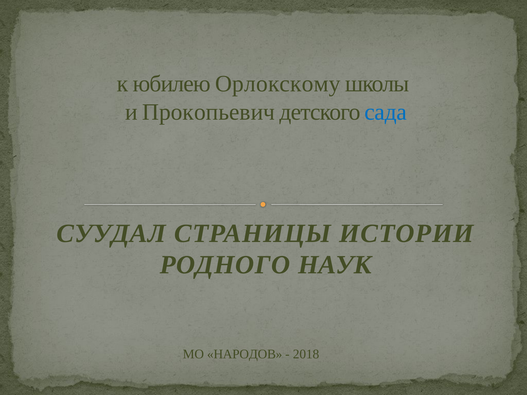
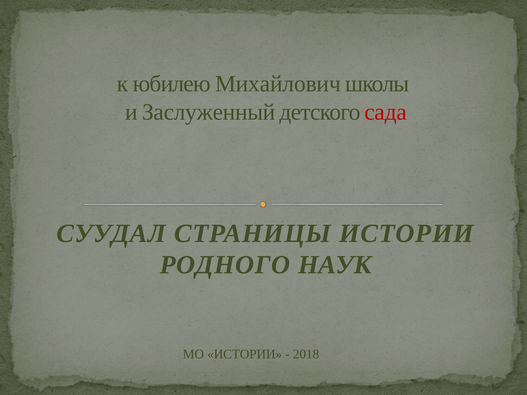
Орлокскому: Орлокскому -> Михайлович (278, 84)
Прокопьевич: Прокопьевич -> Заслуженный (209, 112)
сада colour: blue -> red (386, 112)
МО НАРОДОВ: НАРОДОВ -> ИСТОРИИ (245, 354)
